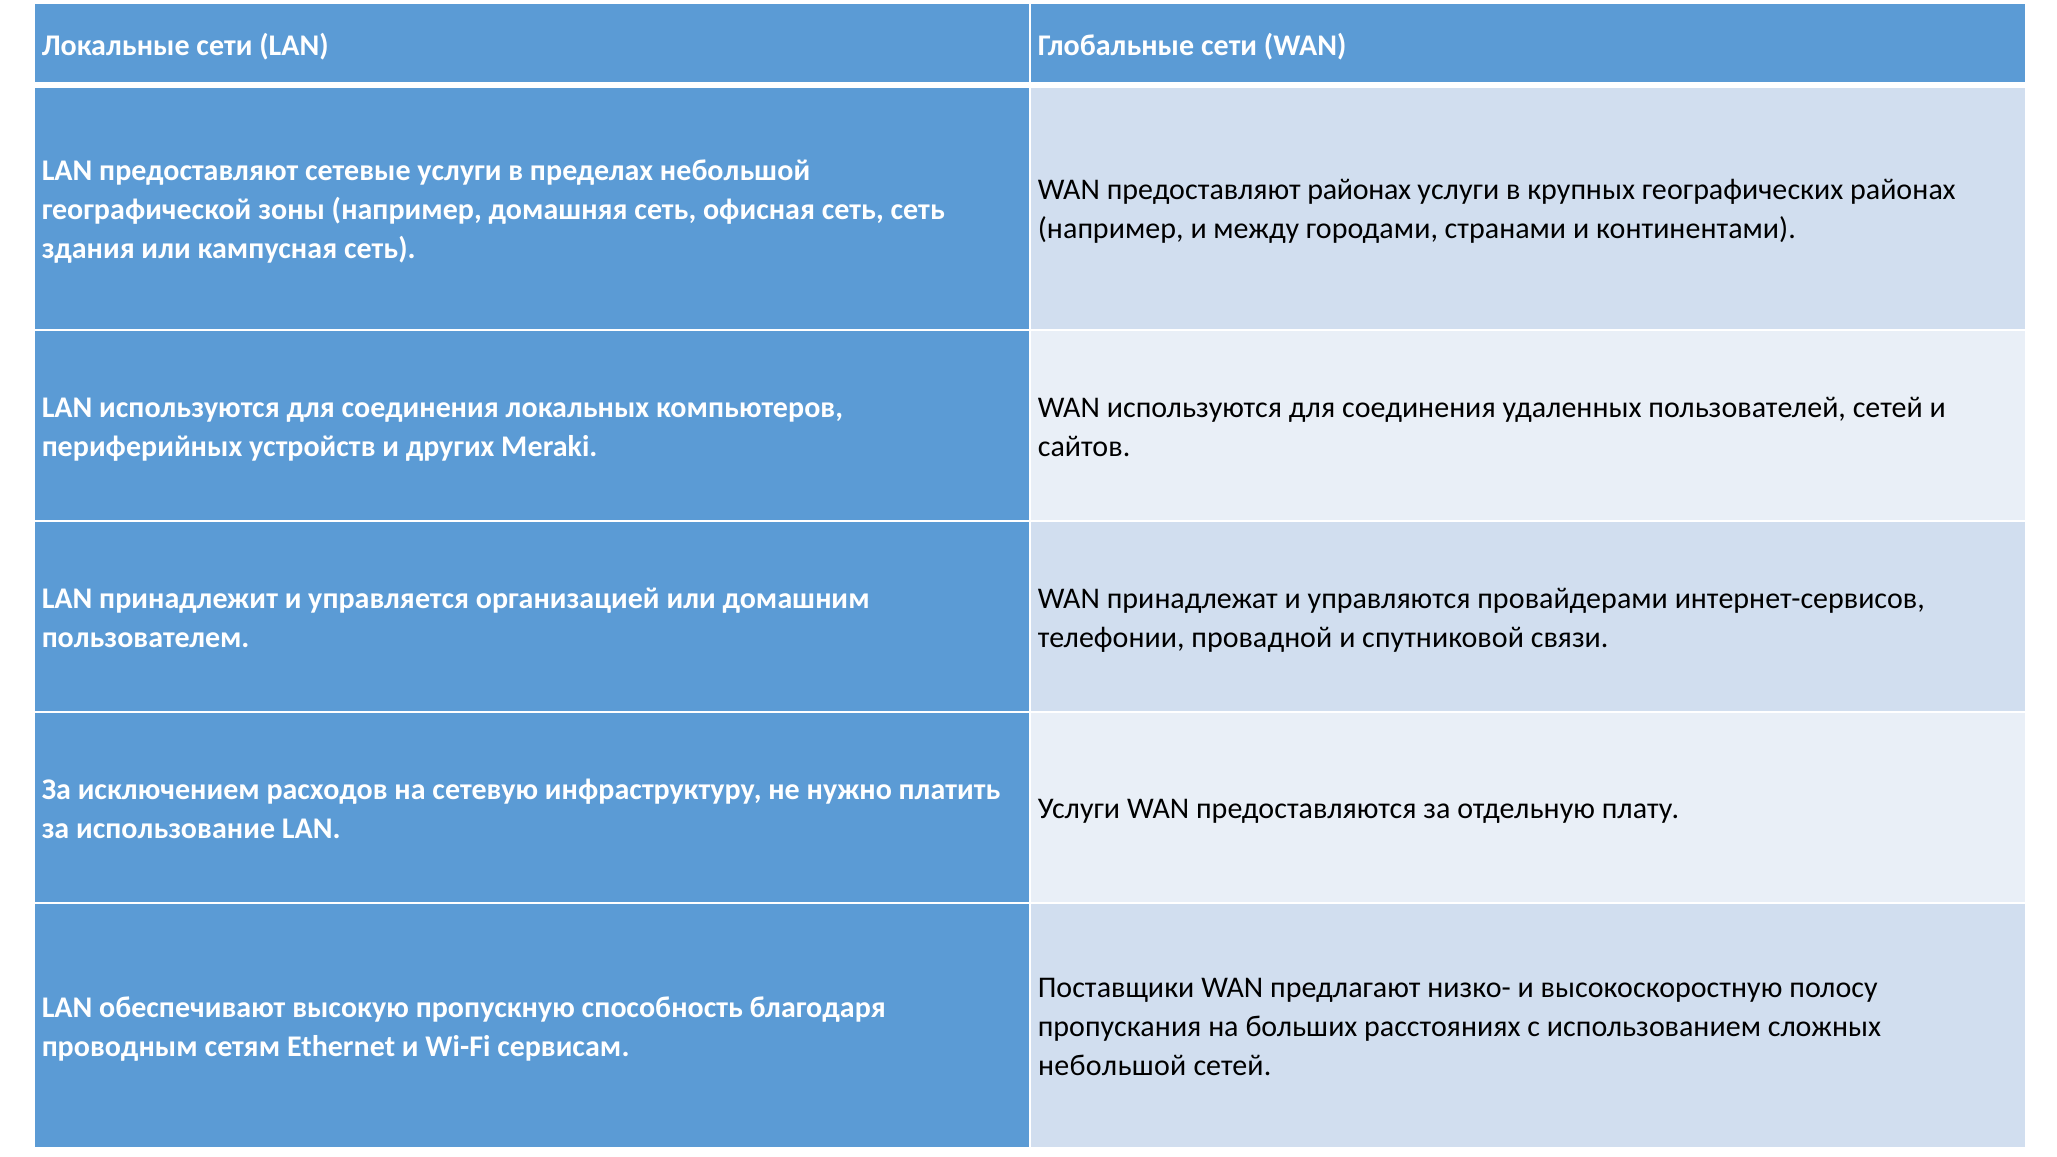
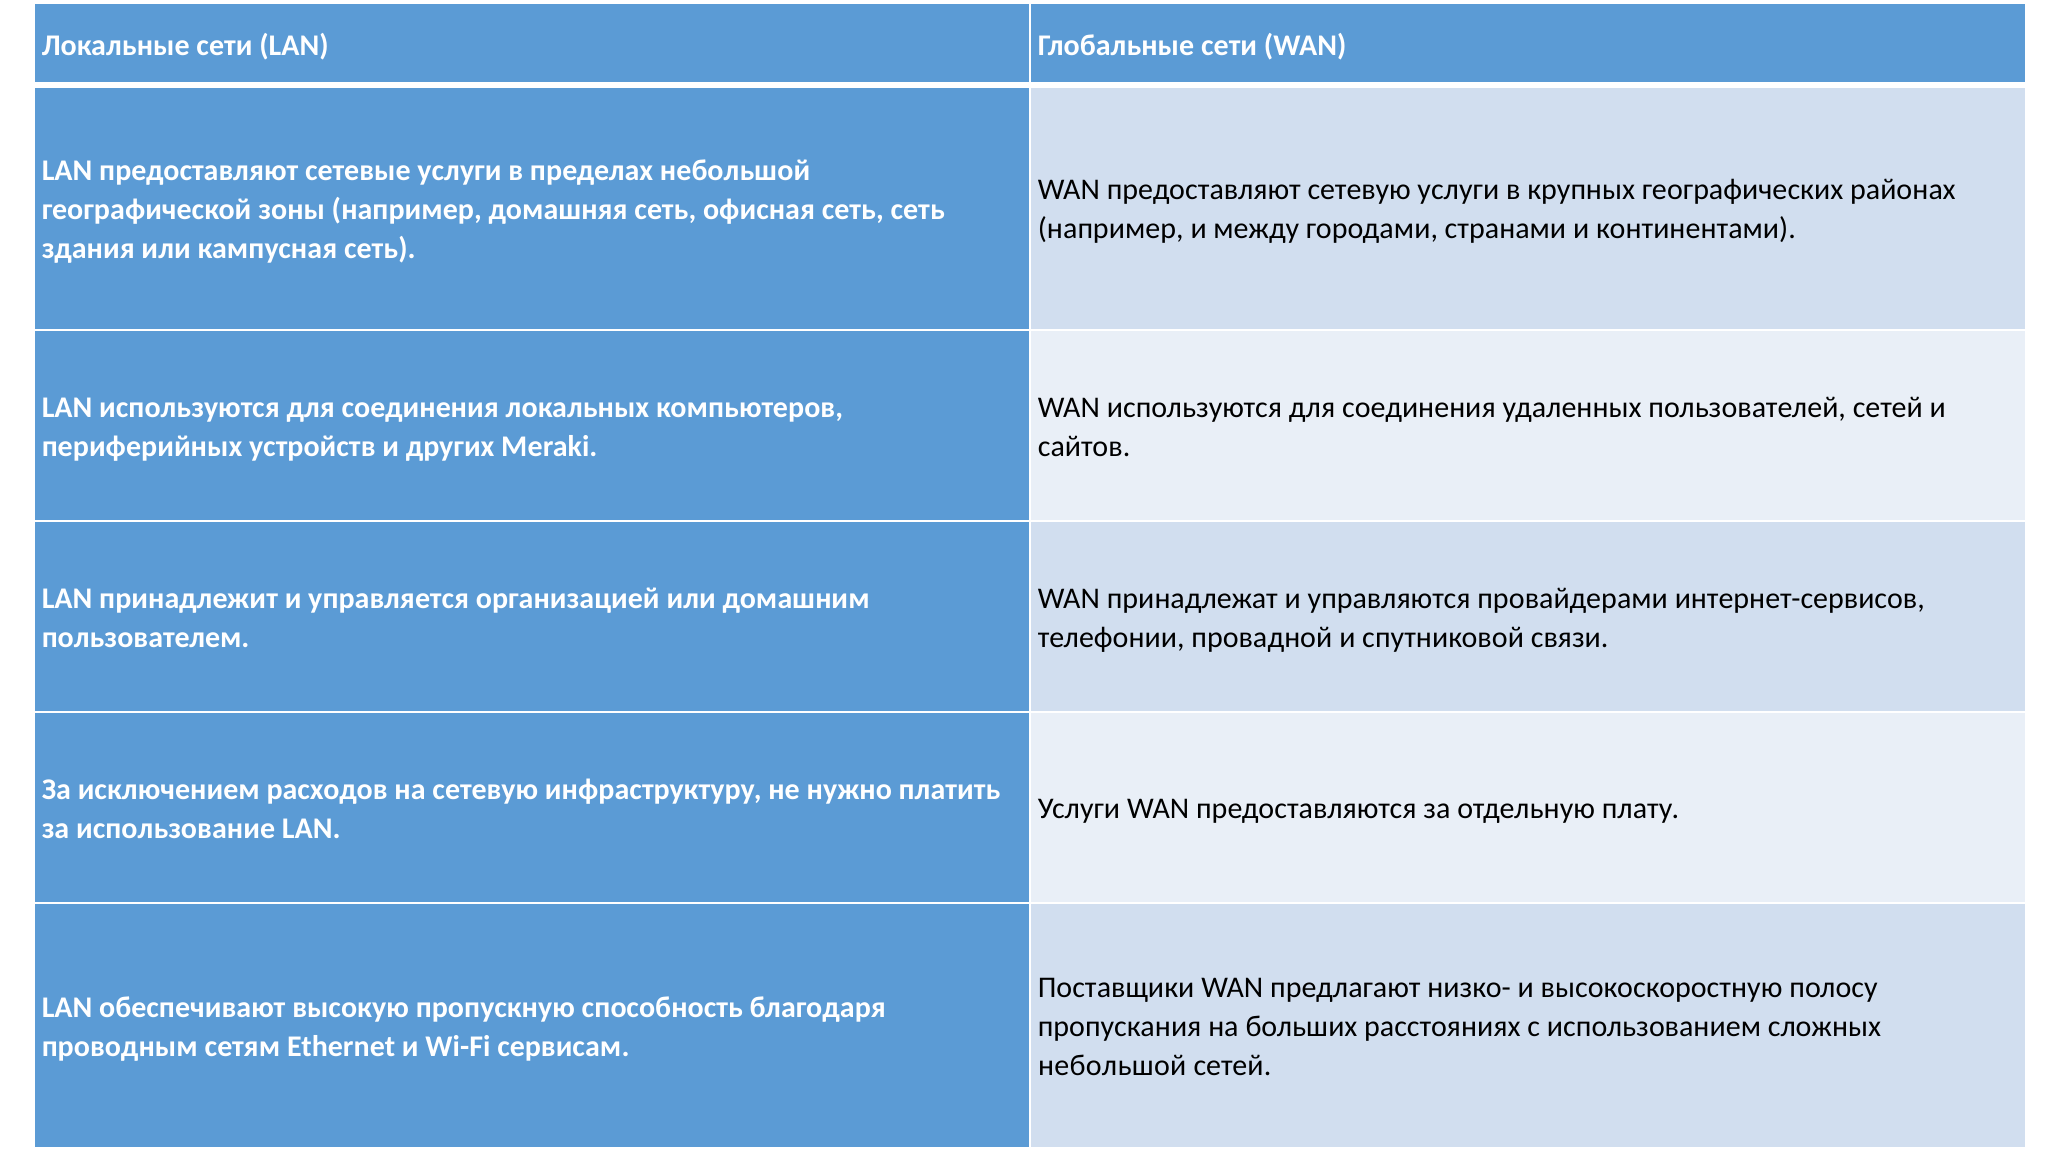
предоставляют районах: районах -> сетевую (1359, 190)
